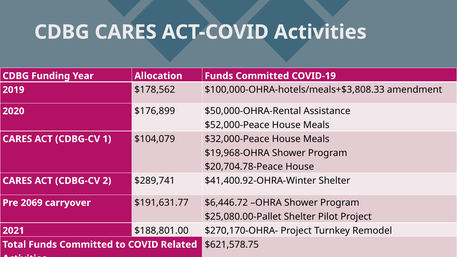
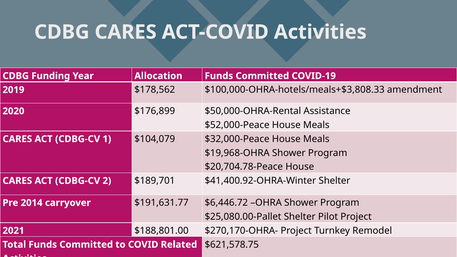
$289,741: $289,741 -> $189,701 (155, 181)
2069: 2069 -> 2014 (32, 203)
